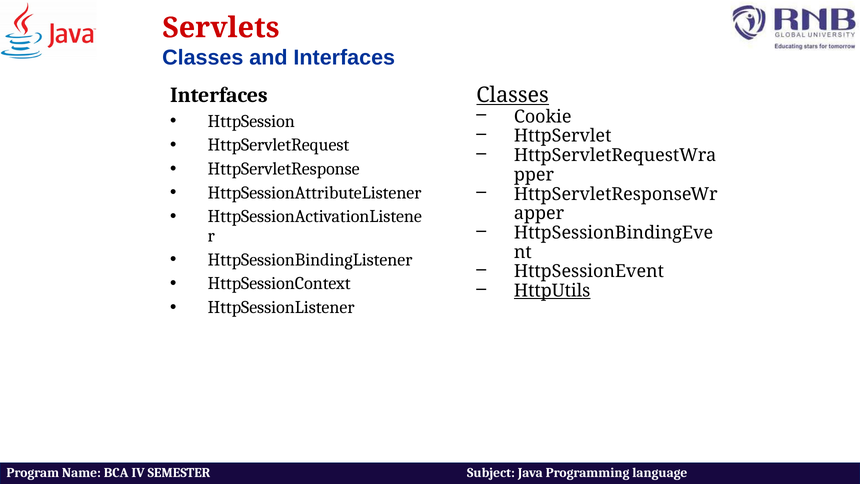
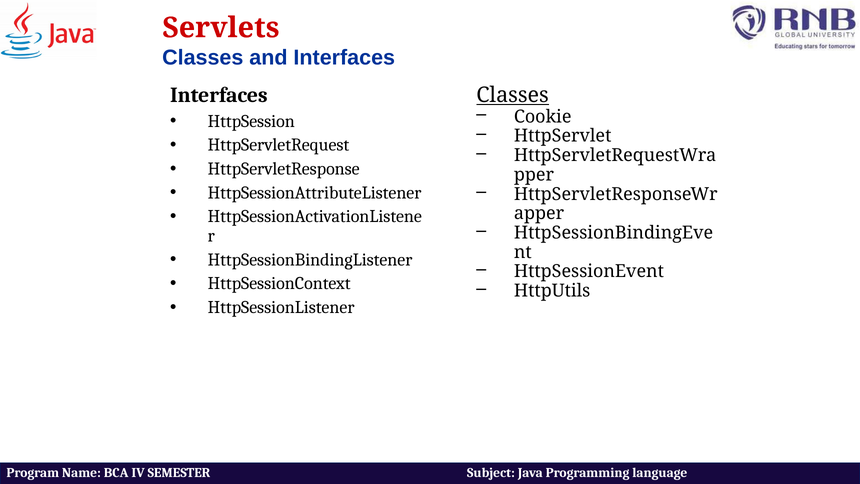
HttpUtils underline: present -> none (552, 291)
